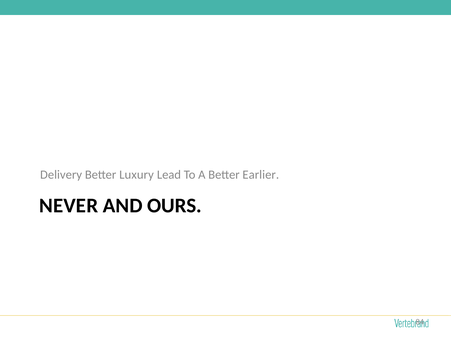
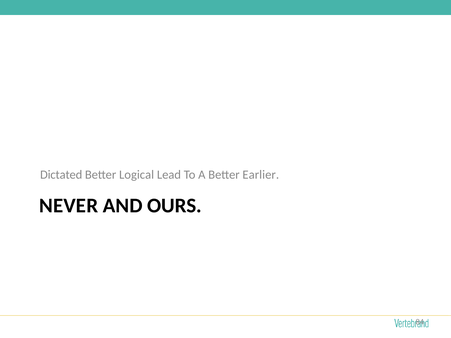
Delivery: Delivery -> Dictated (61, 175)
Luxury: Luxury -> Logical (137, 175)
